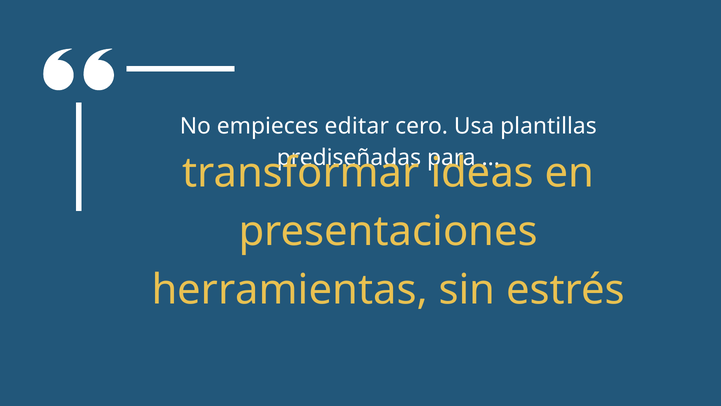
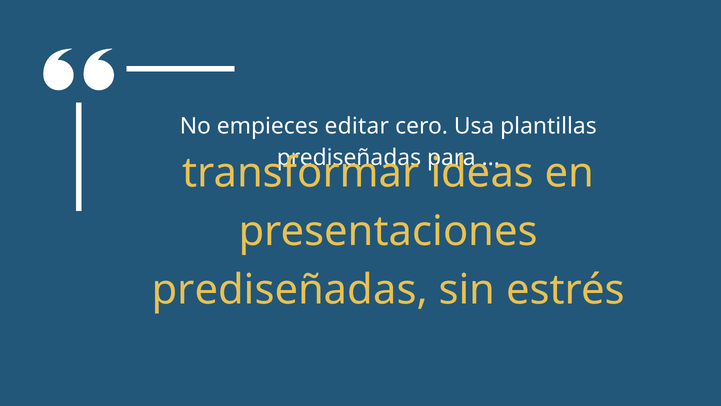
herramientas: herramientas -> prediseñadas (290, 290)
